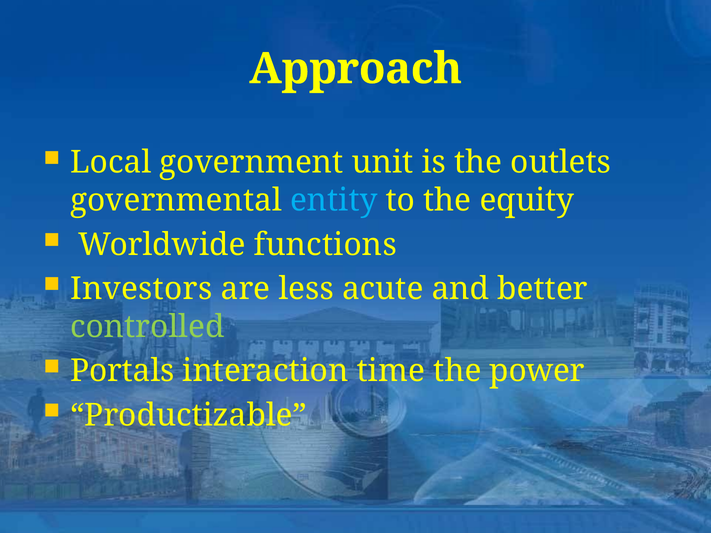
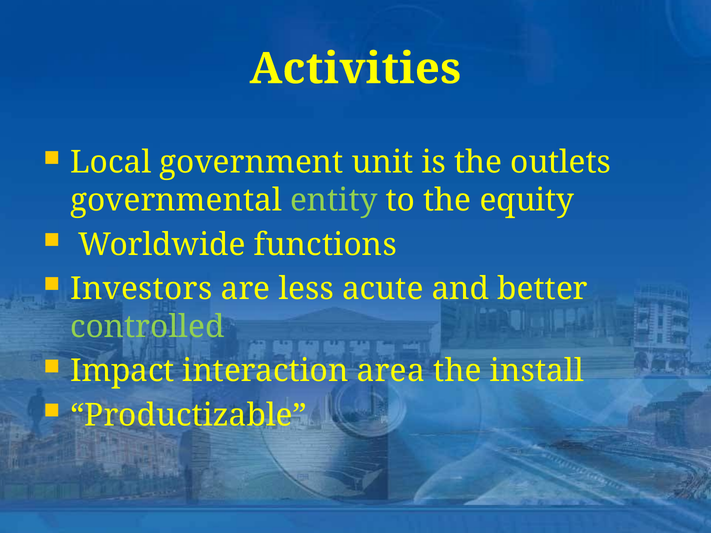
Approach: Approach -> Activities (355, 69)
entity colour: light blue -> light green (334, 201)
Portals: Portals -> Impact (122, 371)
time: time -> area (391, 371)
power: power -> install (537, 371)
